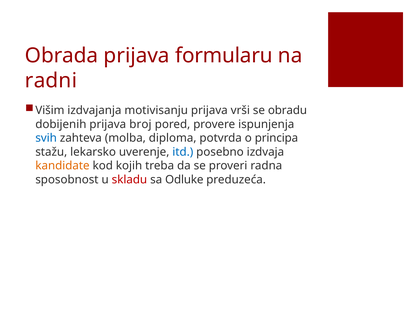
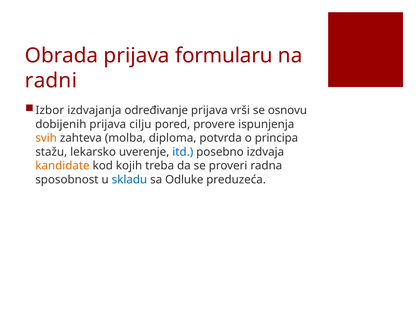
Višim: Višim -> Izbor (50, 110)
motivisanju: motivisanju -> određivanje (156, 110)
obradu: obradu -> osnovu (287, 110)
broj: broj -> cilju (140, 124)
svih colour: blue -> orange (46, 138)
skladu colour: red -> blue (129, 180)
